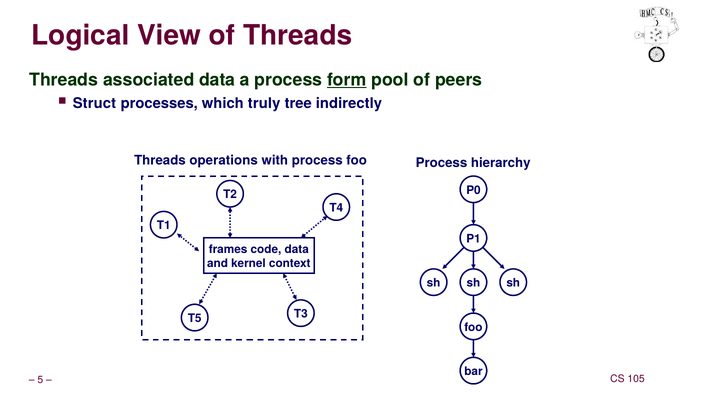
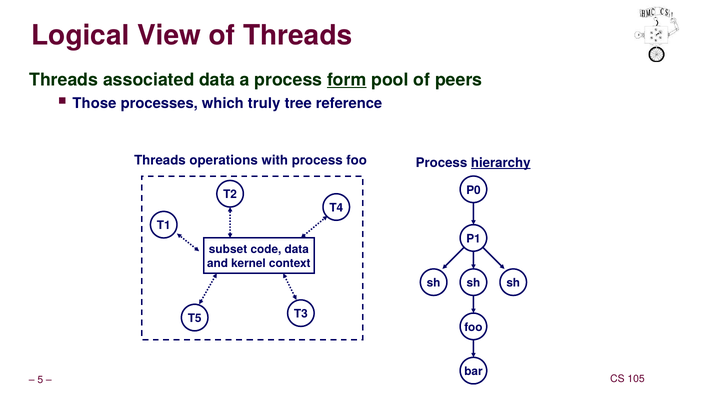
Struct: Struct -> Those (94, 103)
indirectly: indirectly -> reference (349, 103)
hierarchy underline: none -> present (501, 163)
frames: frames -> subset (228, 250)
